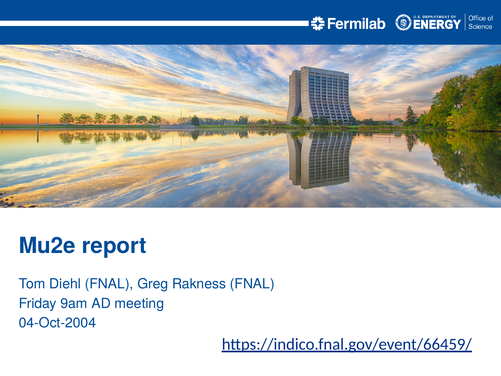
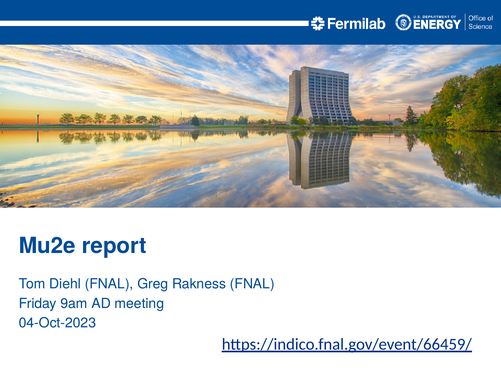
04-Oct-2004: 04-Oct-2004 -> 04-Oct-2023 (57, 323)
